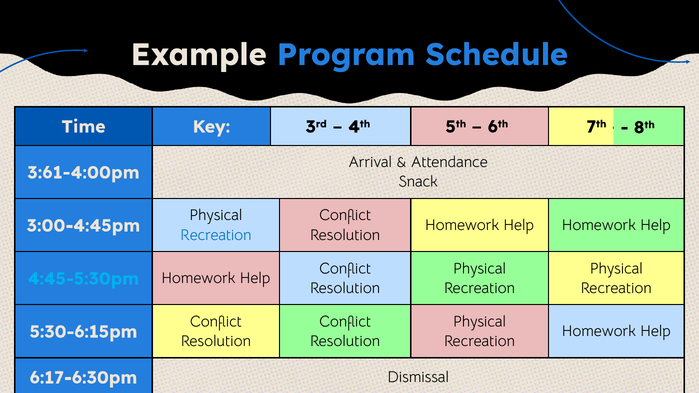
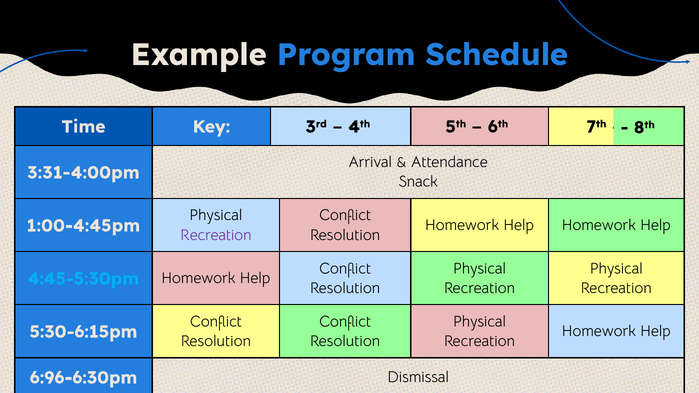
3:61-4:00pm: 3:61-4:00pm -> 3:31-4:00pm (83, 173)
3:00-4:45pm: 3:00-4:45pm -> 1:00-4:45pm (83, 226)
Recreation colour: blue -> purple (216, 235)
6:17-6:30pm: 6:17-6:30pm -> 6:96-6:30pm (83, 378)
